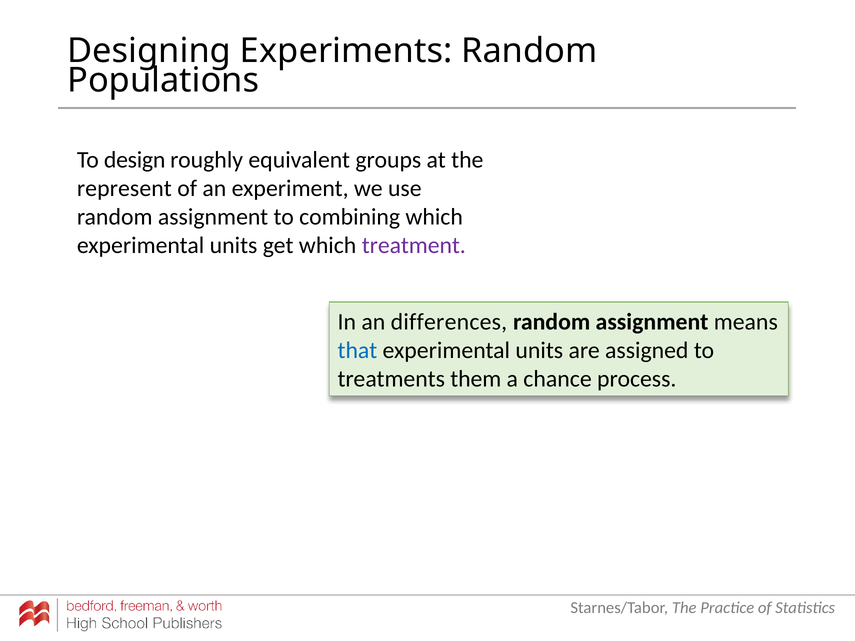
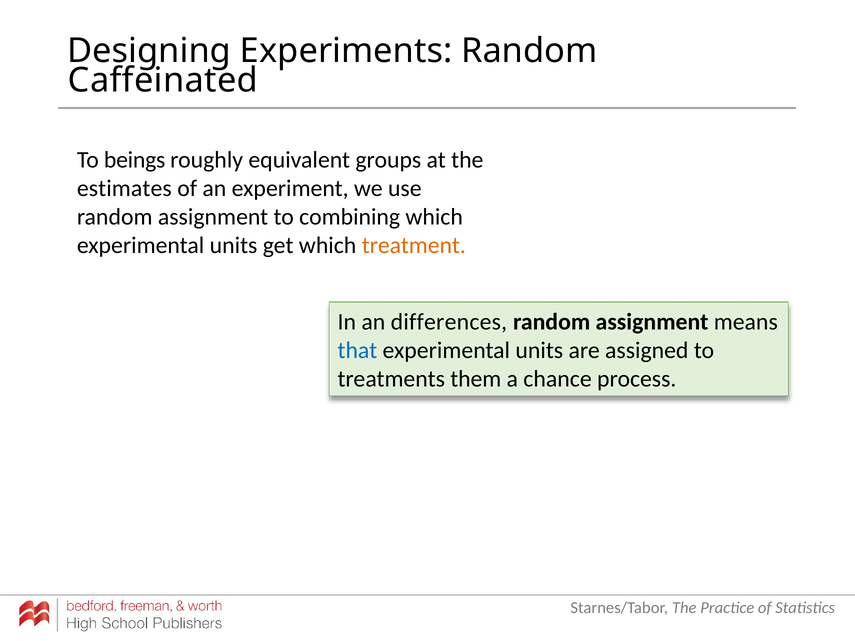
Populations: Populations -> Caffeinated (163, 81)
design: design -> beings (135, 160)
represent: represent -> estimates (124, 188)
treatment colour: purple -> orange (414, 245)
